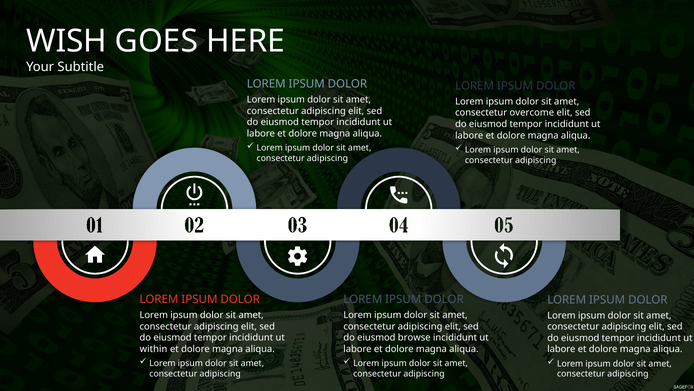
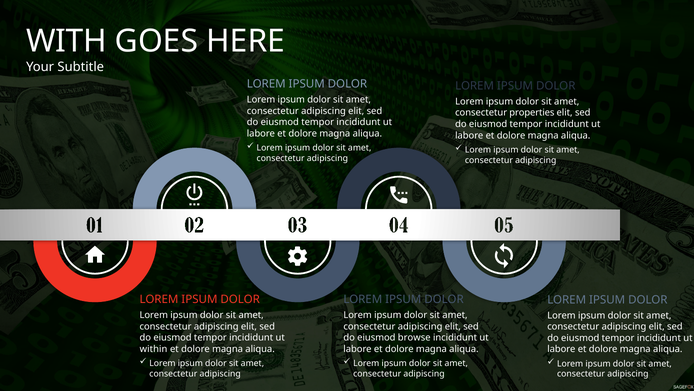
WISH: WISH -> WITH (67, 41)
overcome: overcome -> properties (532, 113)
